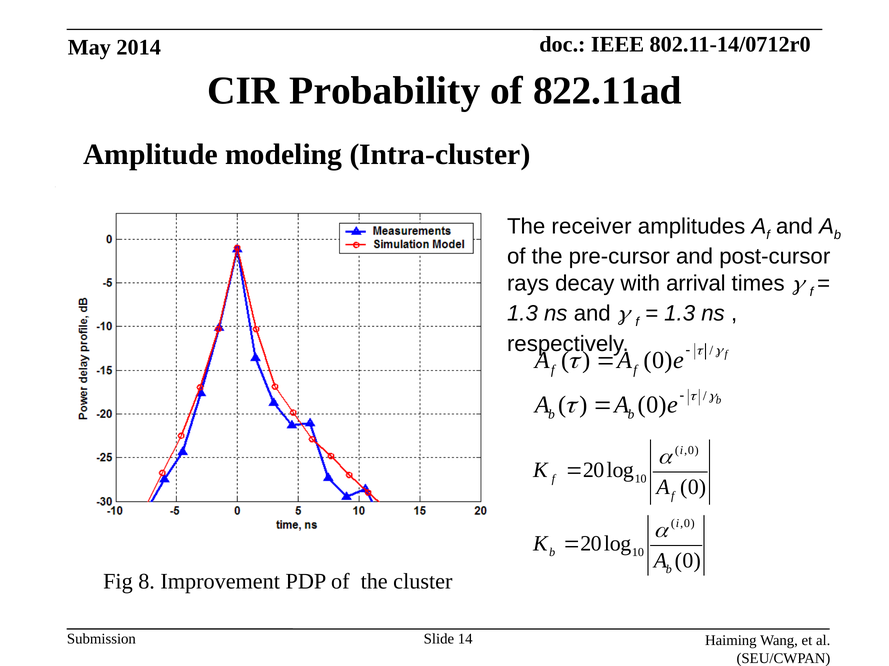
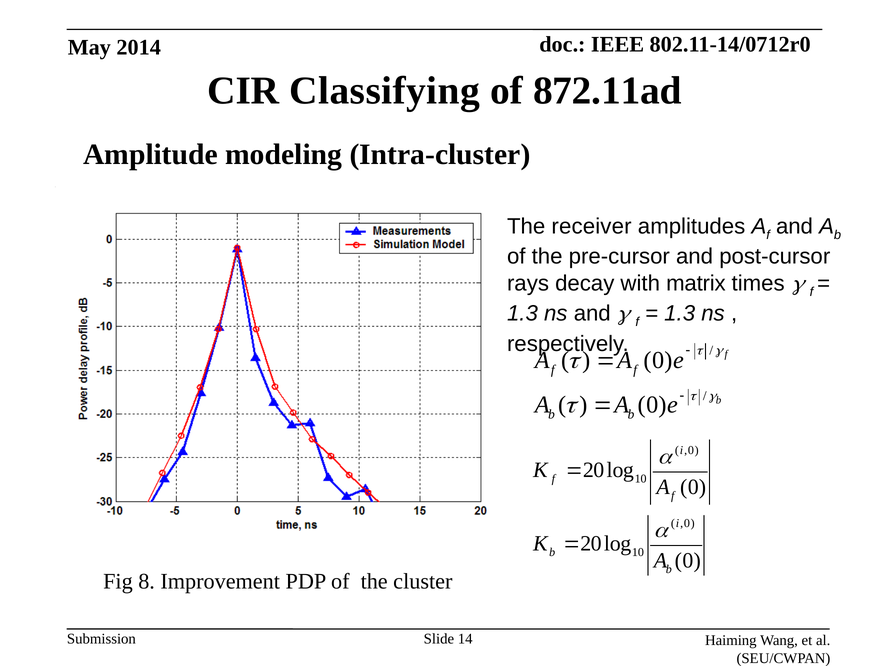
Probability: Probability -> Classifying (385, 91)
822.11ad: 822.11ad -> 872.11ad (607, 91)
arrival: arrival -> matrix (696, 284)
